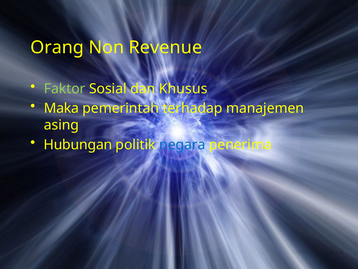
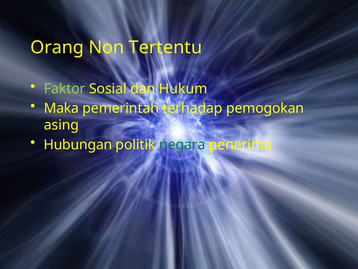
Revenue: Revenue -> Tertentu (165, 47)
Khusus: Khusus -> Hukum (183, 89)
manajemen: manajemen -> pemogokan (265, 108)
negara colour: blue -> green (182, 144)
